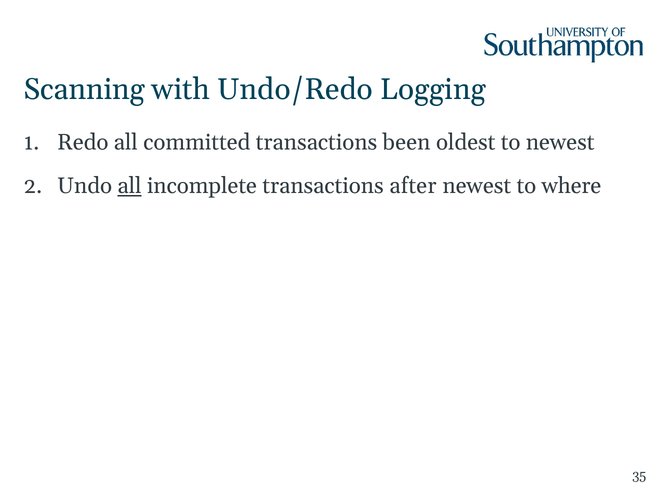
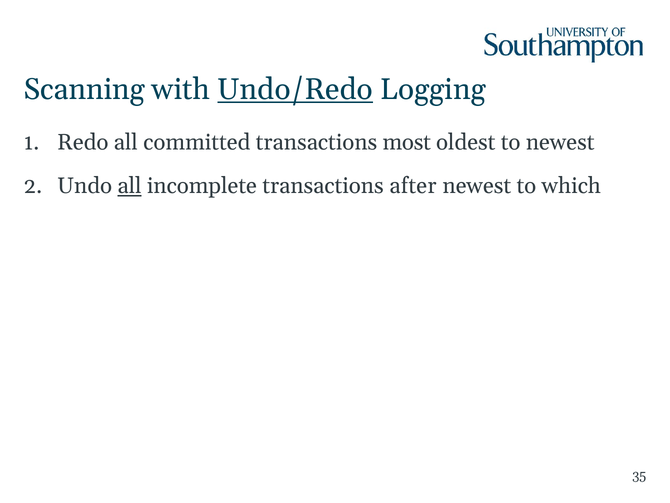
Undo/Redo underline: none -> present (295, 89)
been: been -> most (407, 142)
where: where -> which (571, 186)
